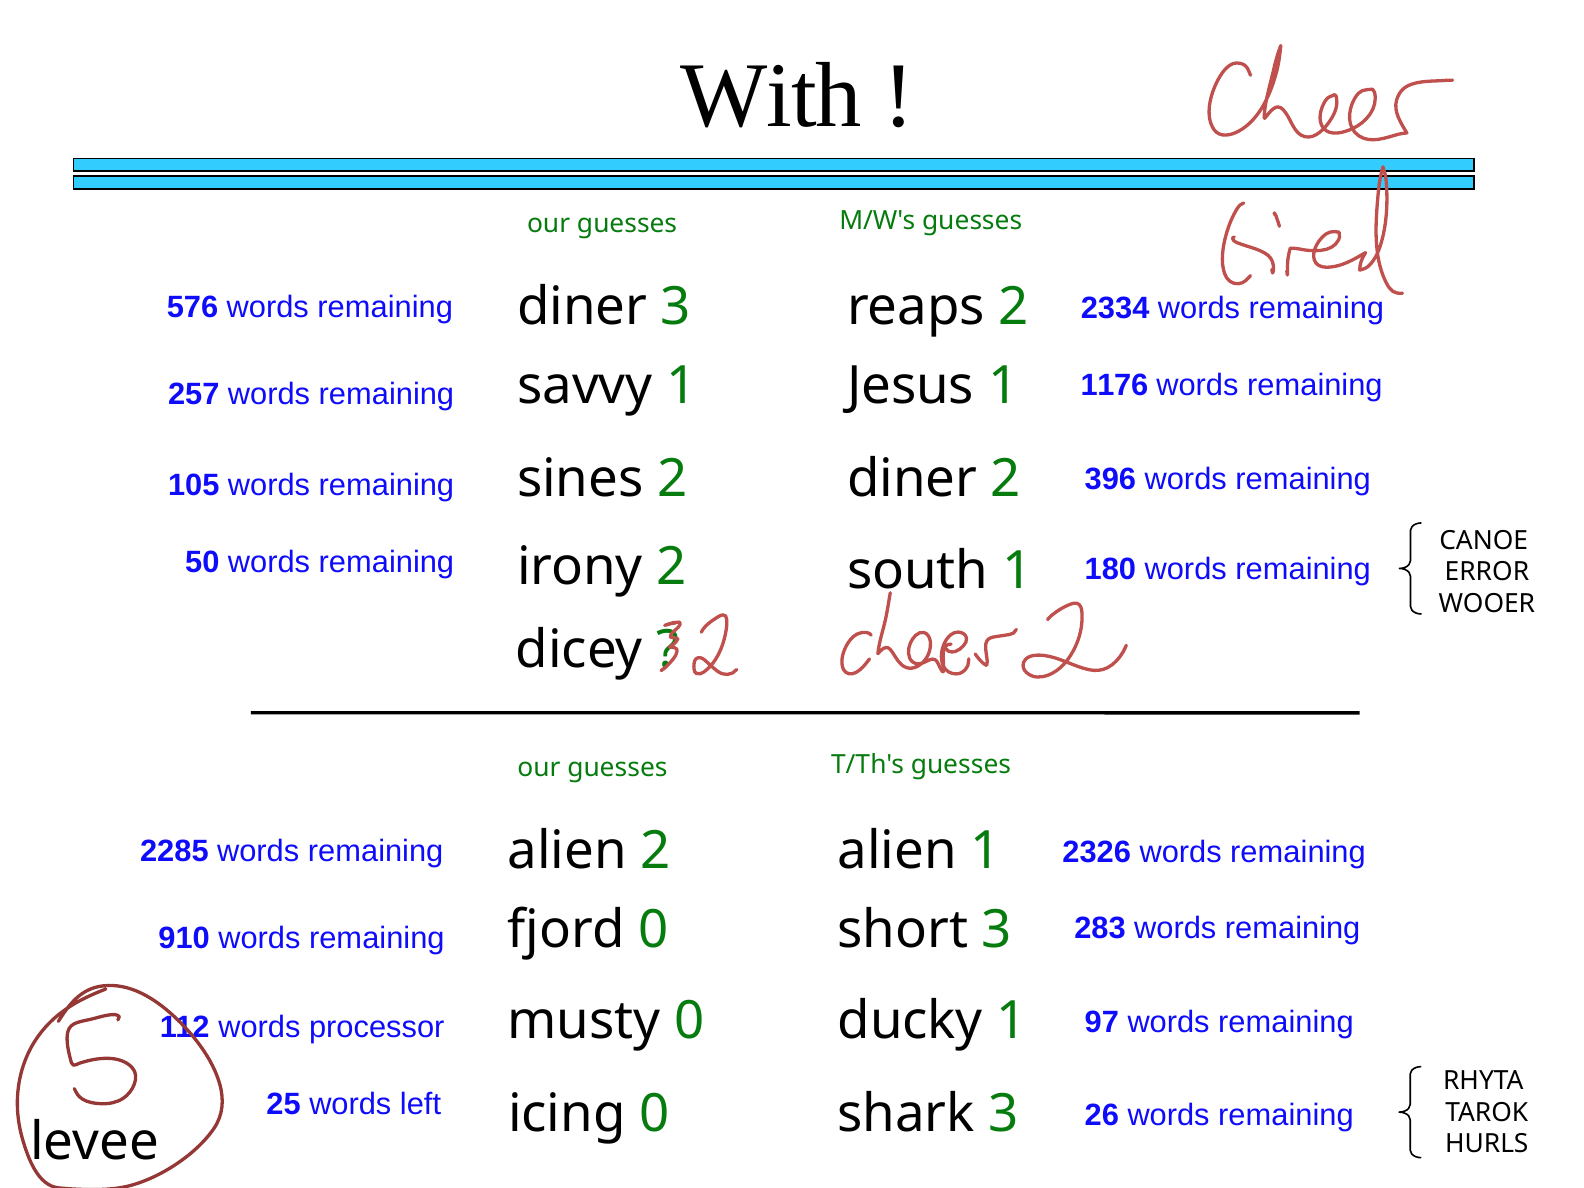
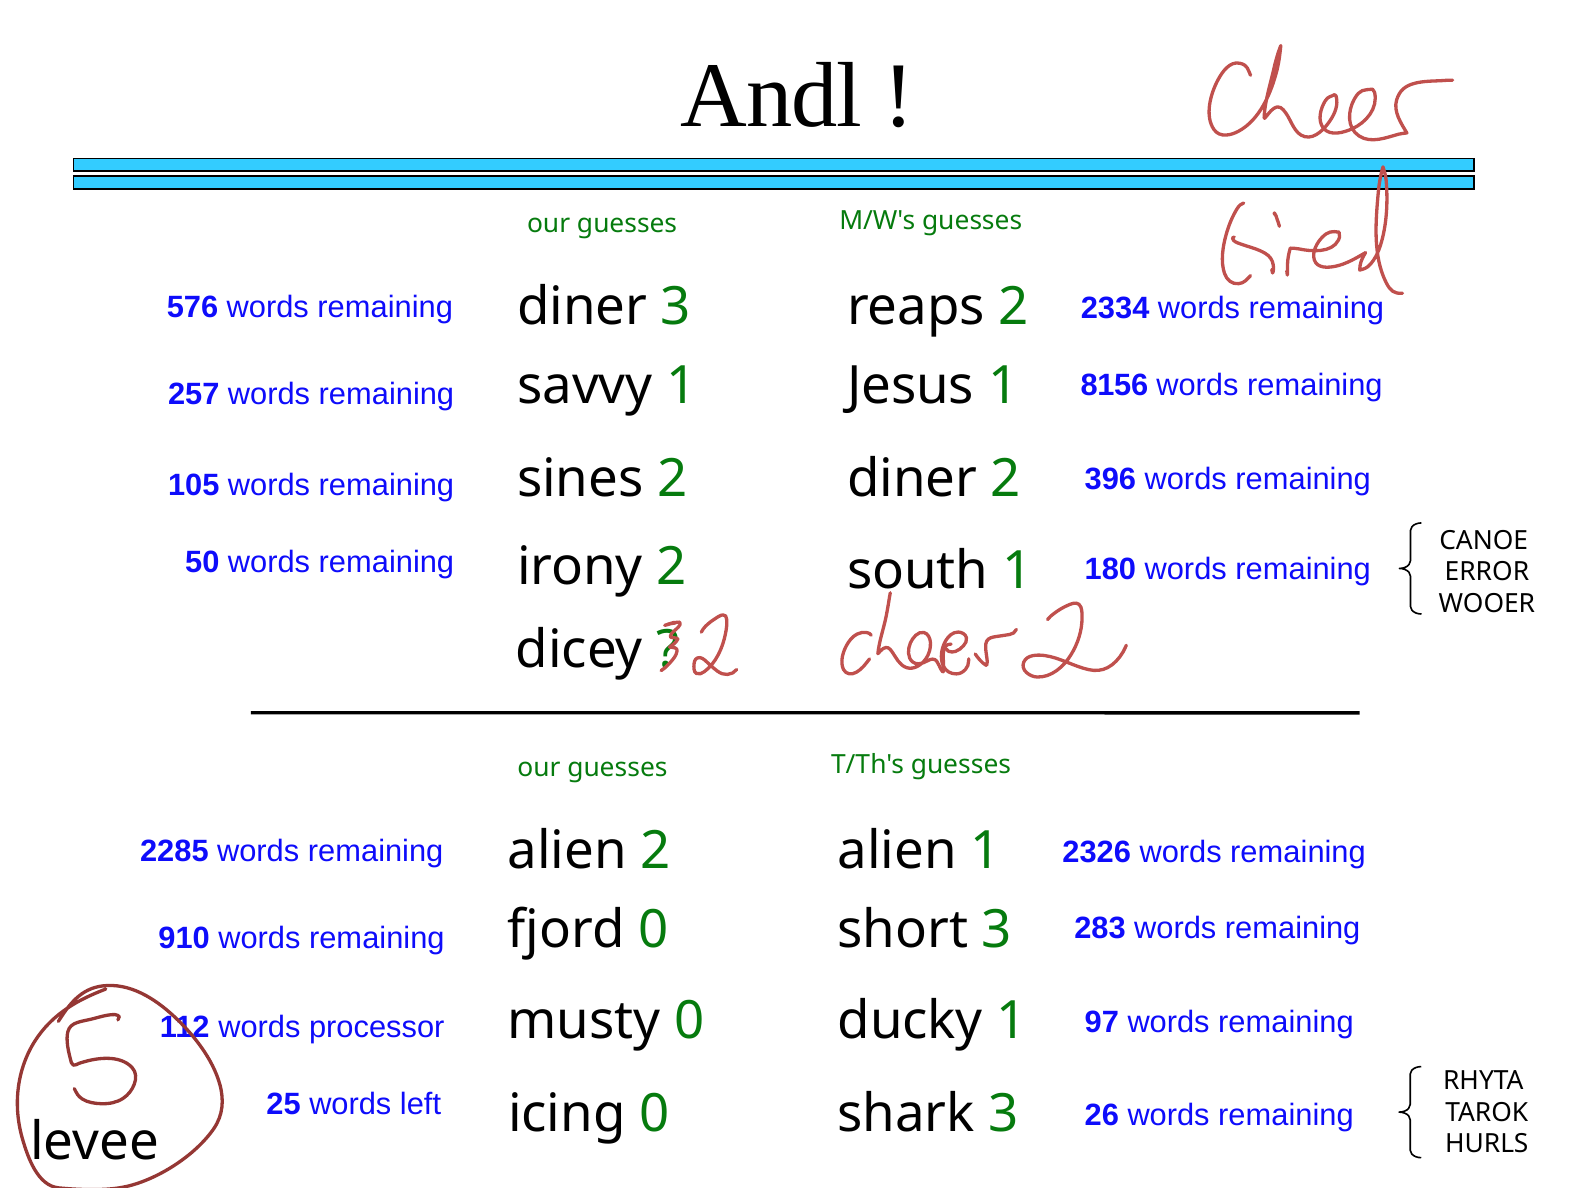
With: With -> Andl (771, 96)
1176: 1176 -> 8156 (1114, 385)
